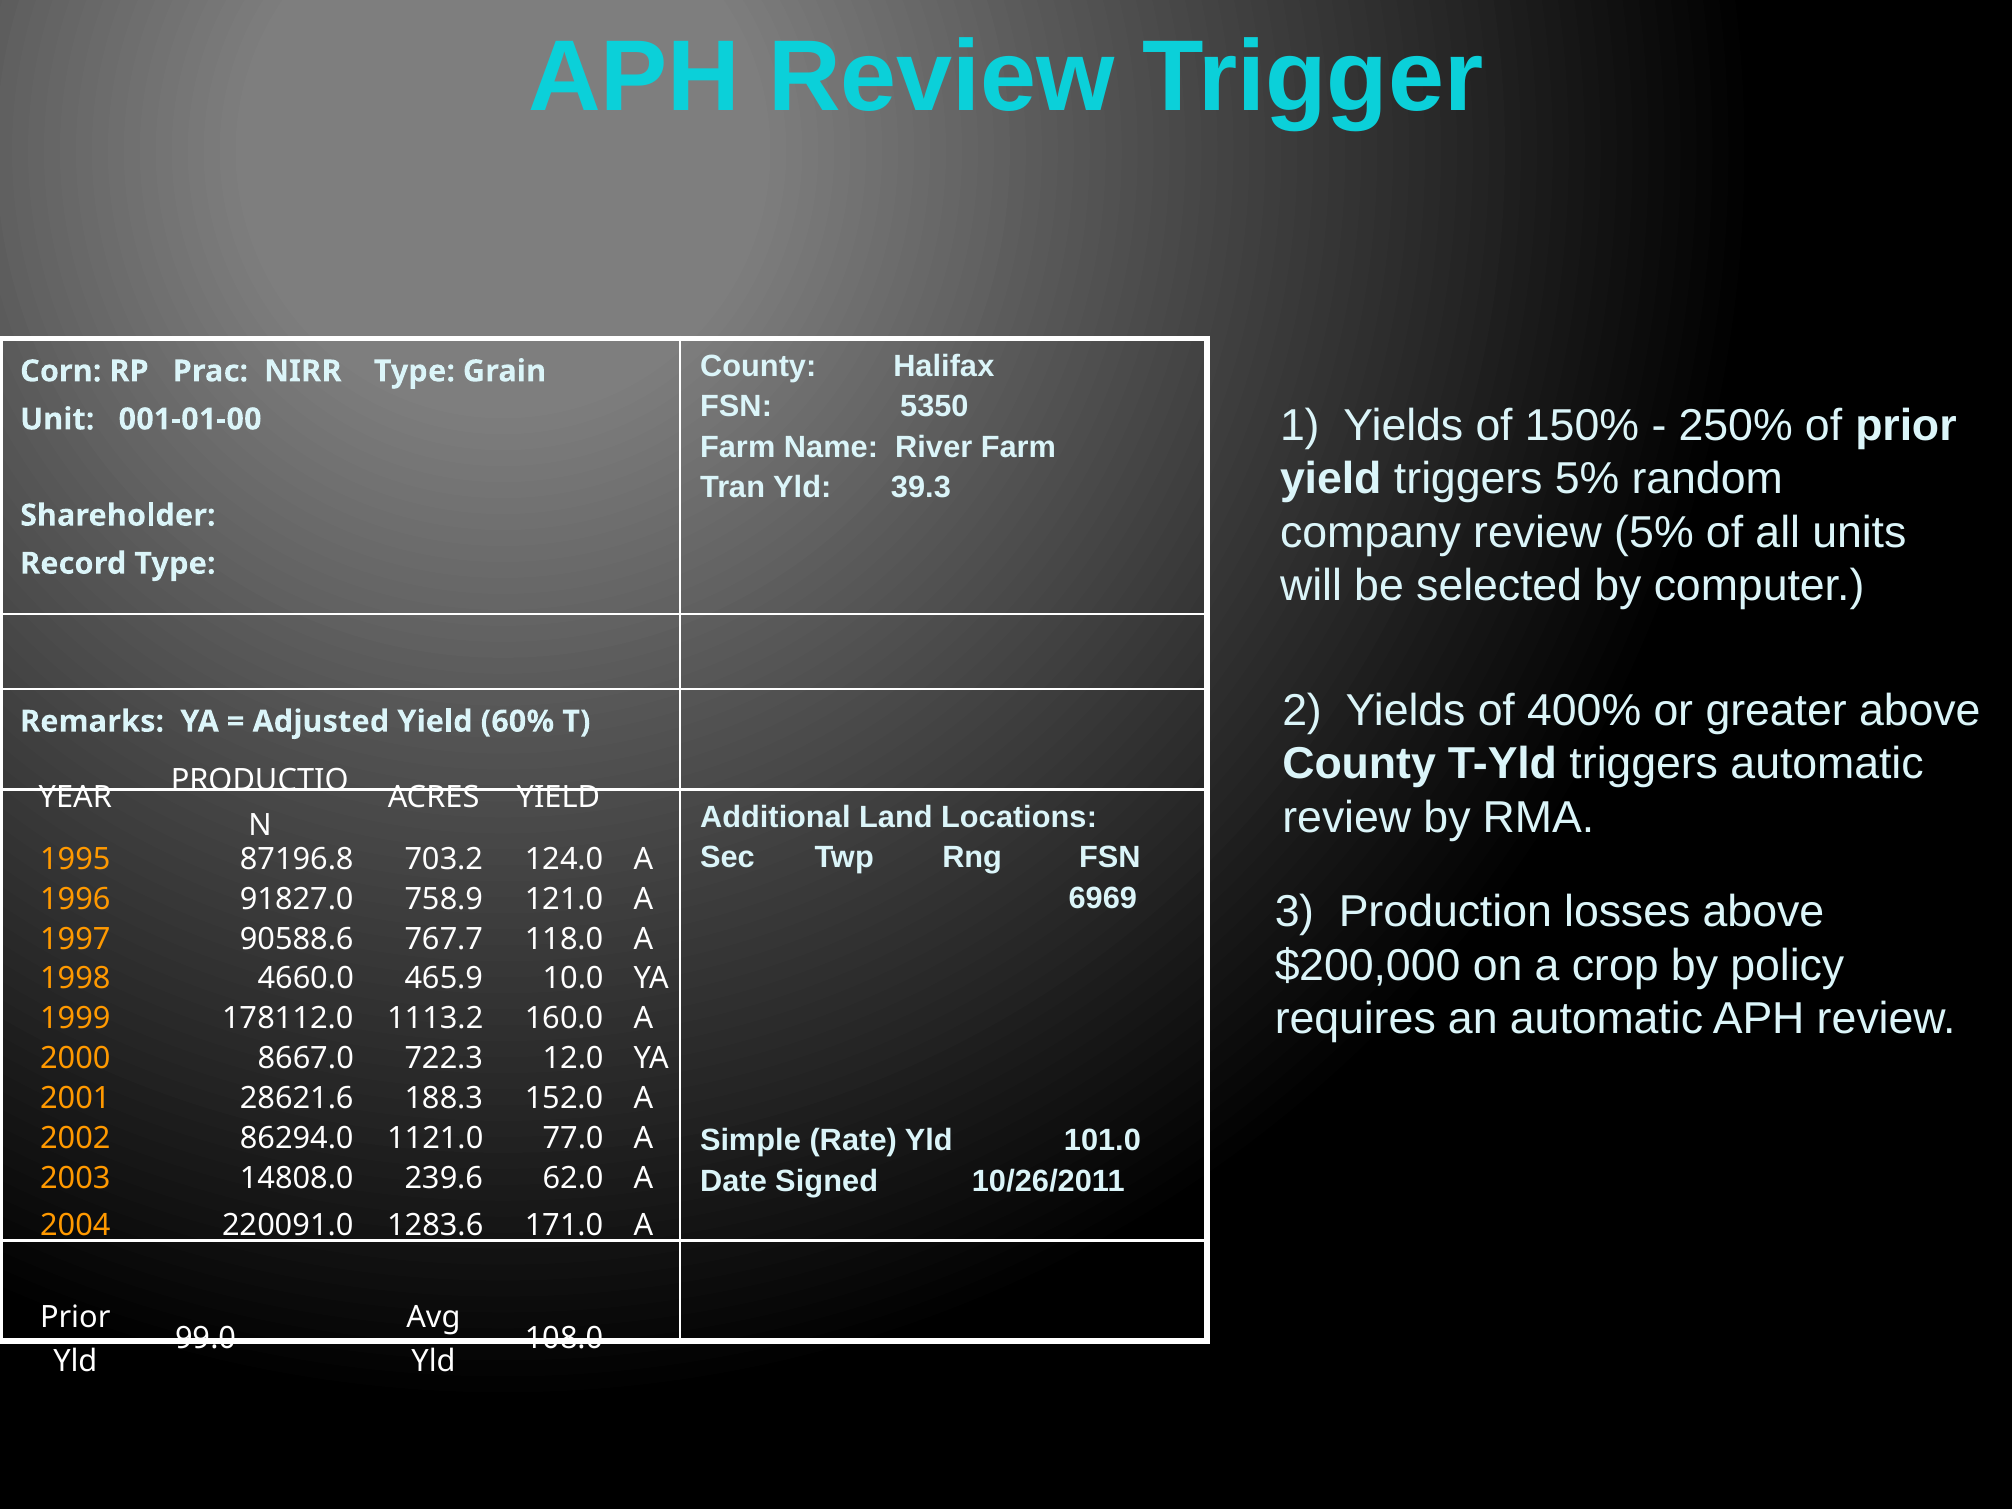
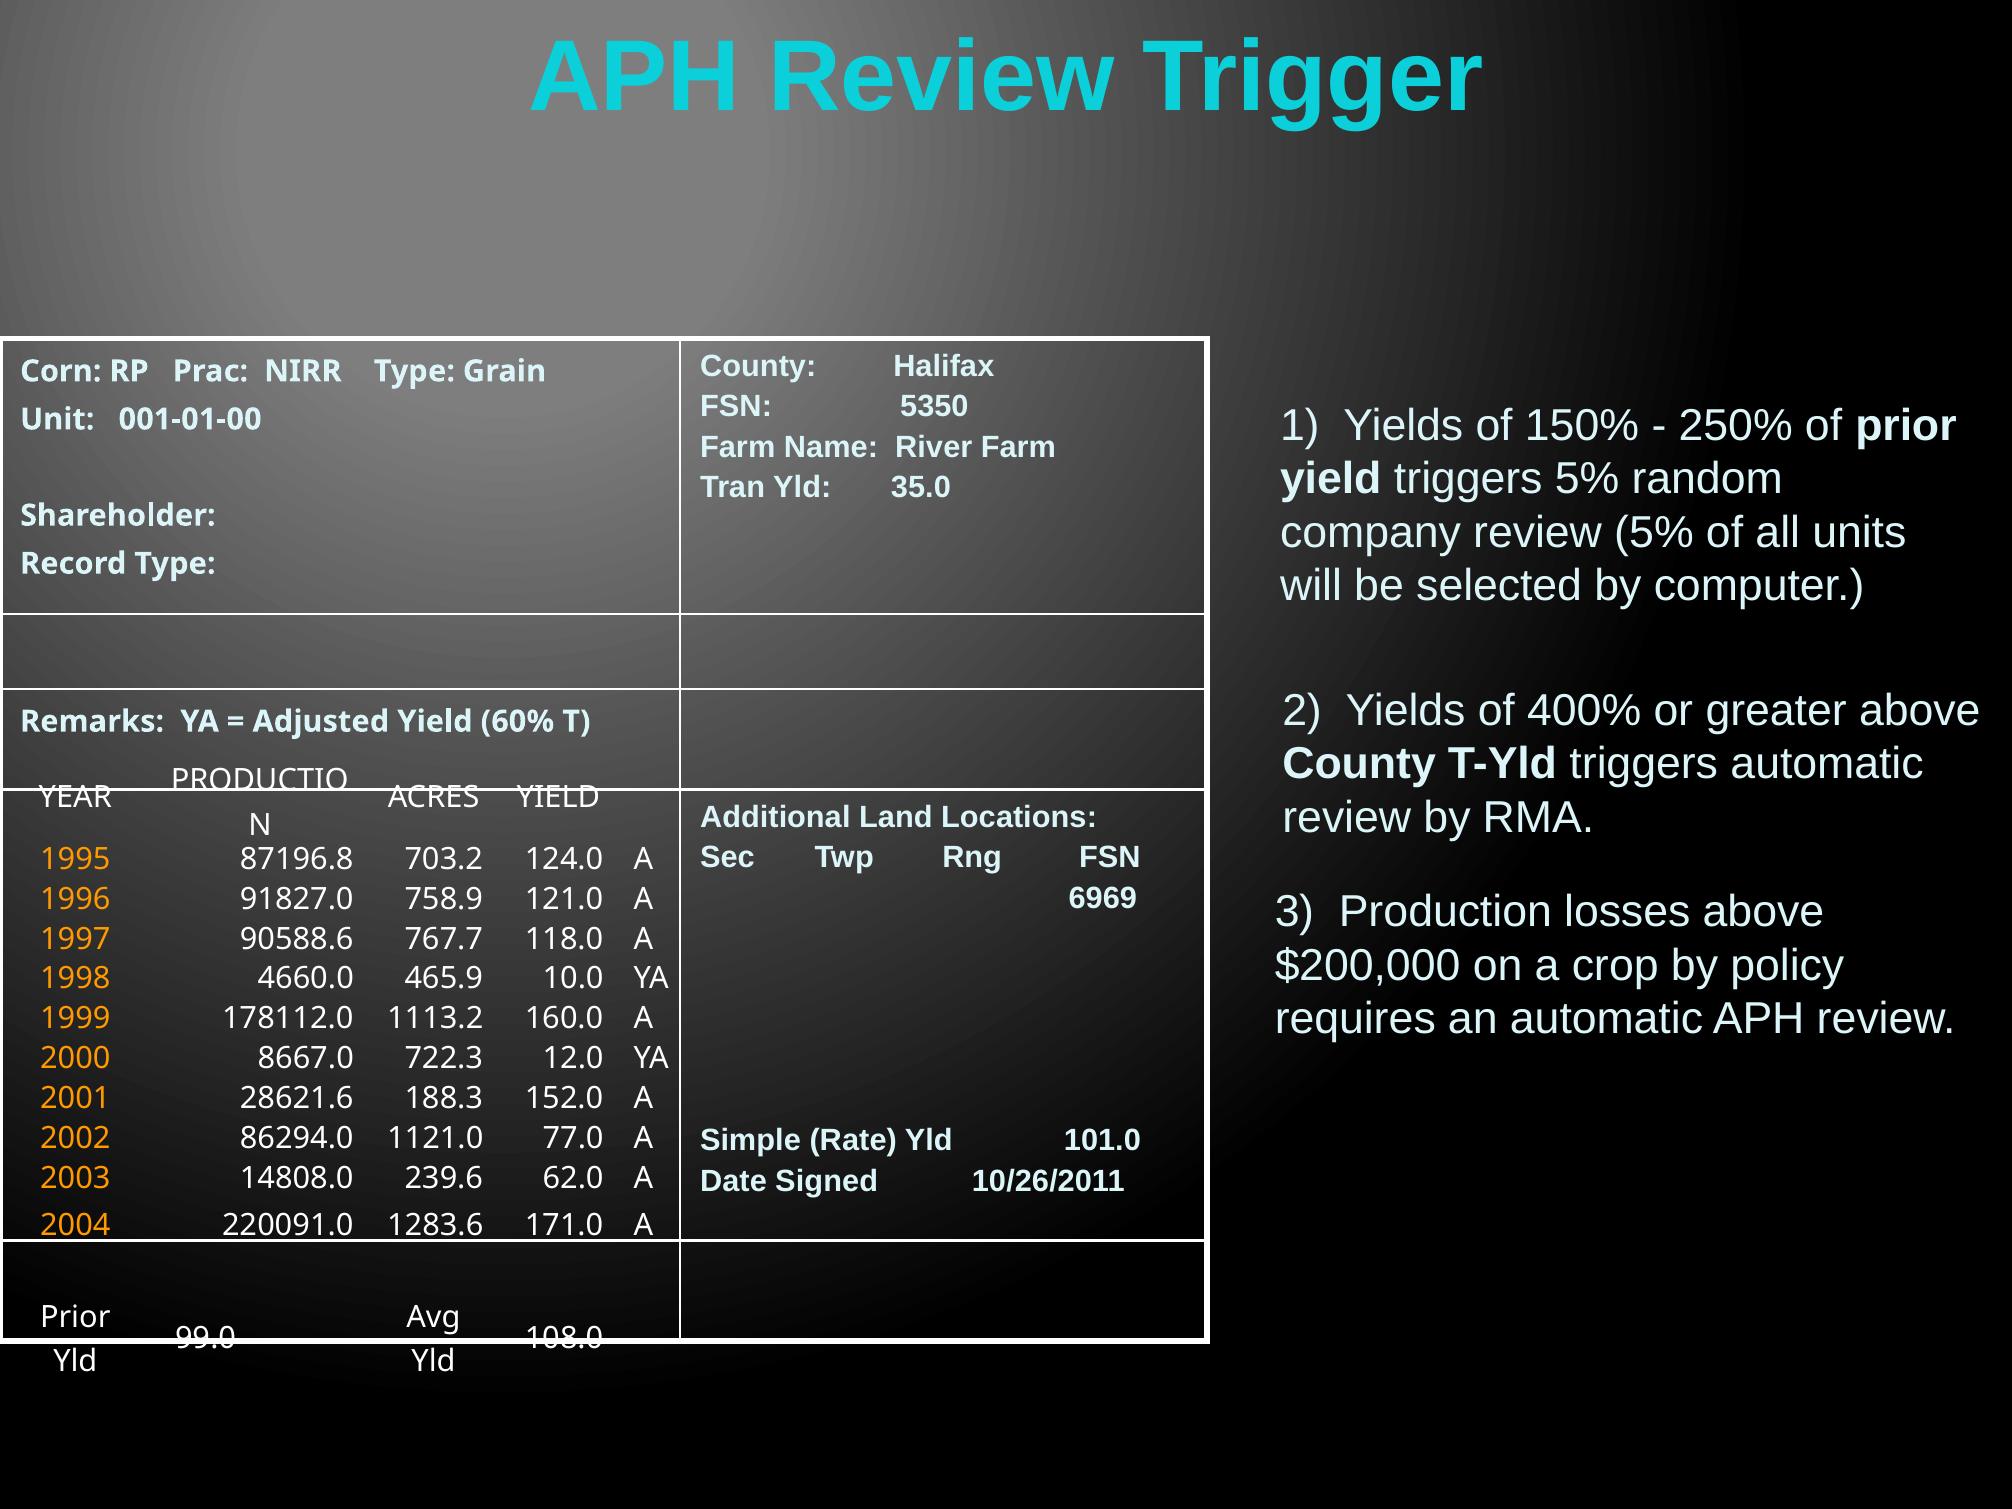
39.3: 39.3 -> 35.0 (921, 487)
